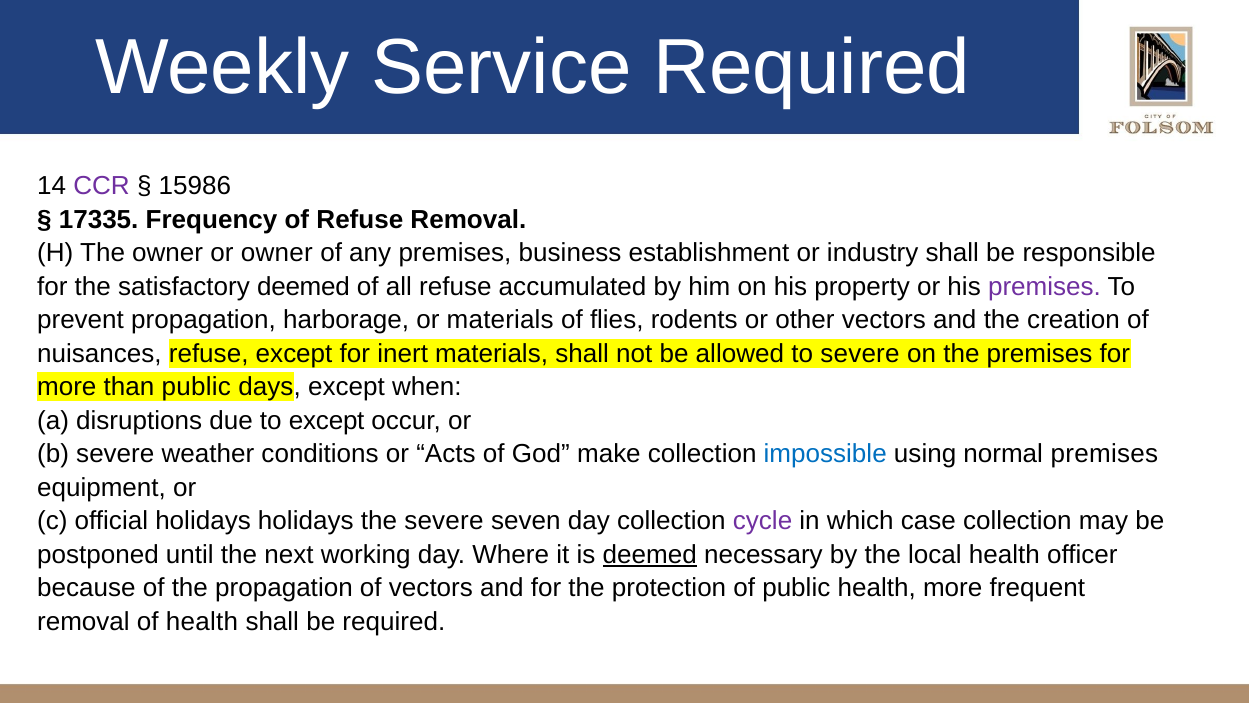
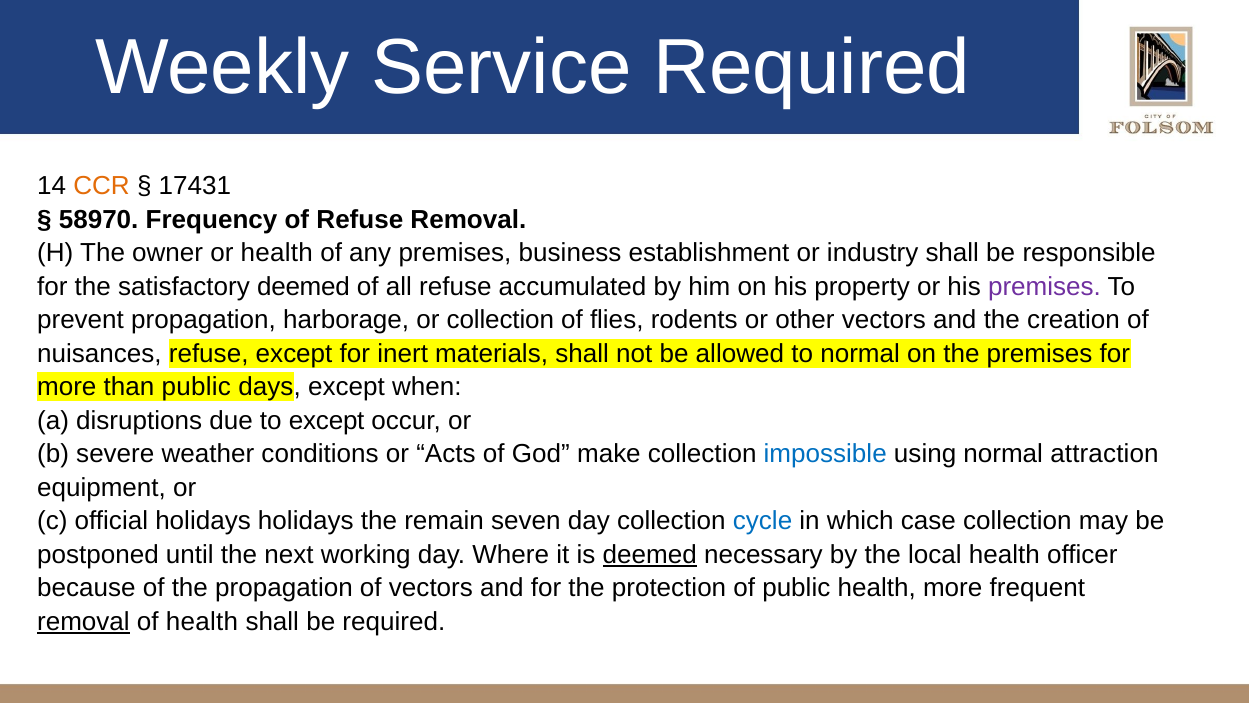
CCR colour: purple -> orange (102, 186)
15986: 15986 -> 17431 (195, 186)
17335: 17335 -> 58970 (99, 220)
or owner: owner -> health (277, 253)
or materials: materials -> collection (500, 320)
to severe: severe -> normal (860, 354)
normal premises: premises -> attraction (1105, 454)
the severe: severe -> remain (444, 521)
cycle colour: purple -> blue (763, 521)
removal underline: none -> present (83, 621)
